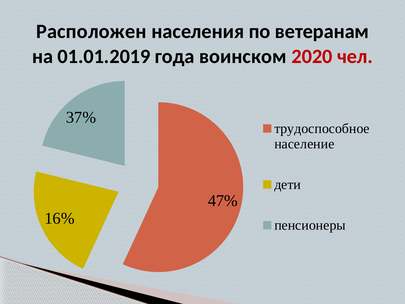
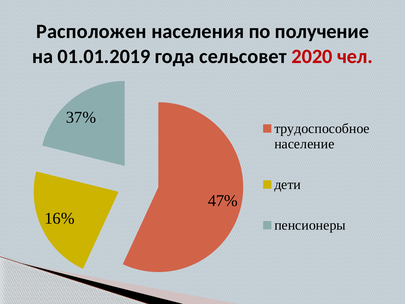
ветеранам: ветеранам -> получение (322, 32)
воинском: воинском -> сельсовет (243, 56)
